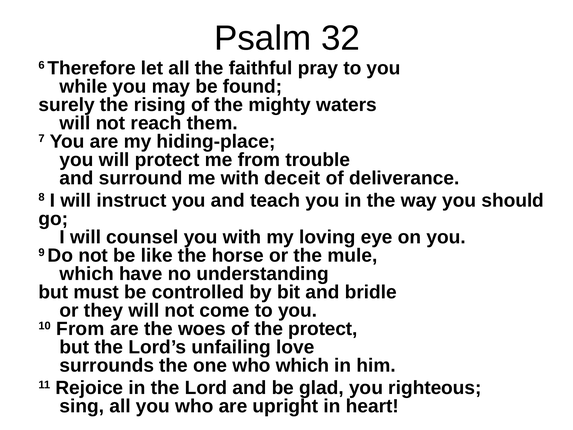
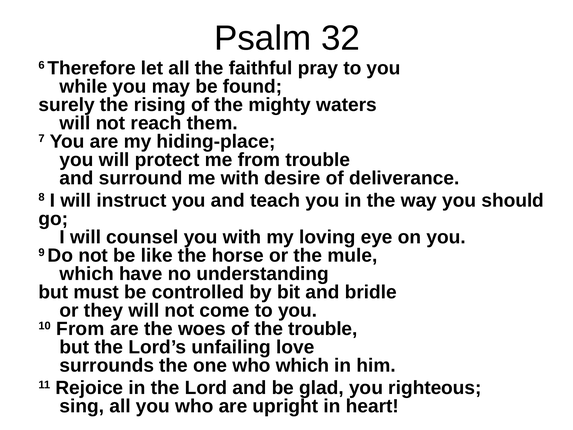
deceit: deceit -> desire (292, 178)
the protect: protect -> trouble (323, 329)
